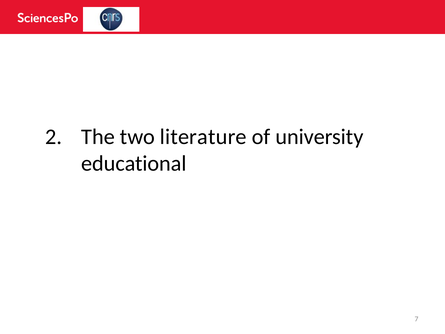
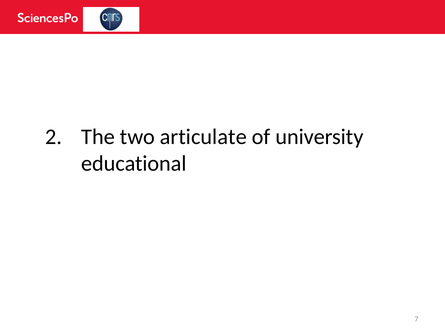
literature: literature -> articulate (203, 137)
